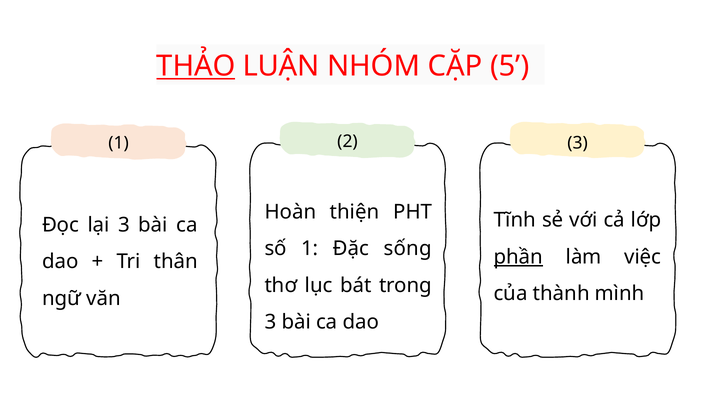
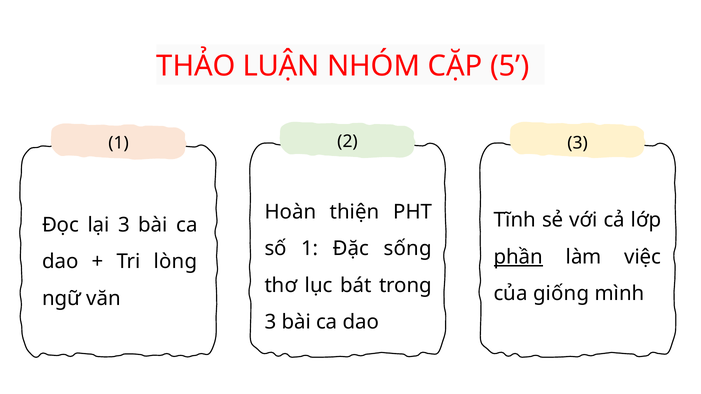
THẢO underline: present -> none (196, 66)
thân: thân -> lòng (176, 262)
thành: thành -> giống (561, 294)
